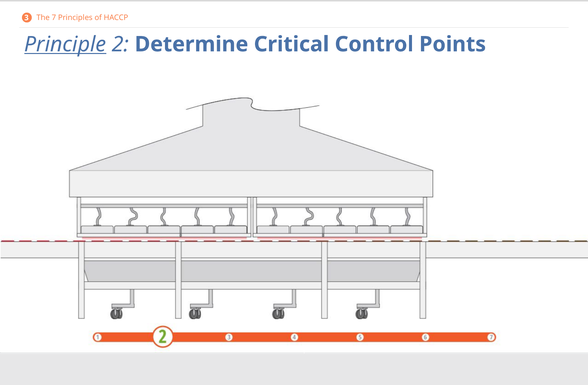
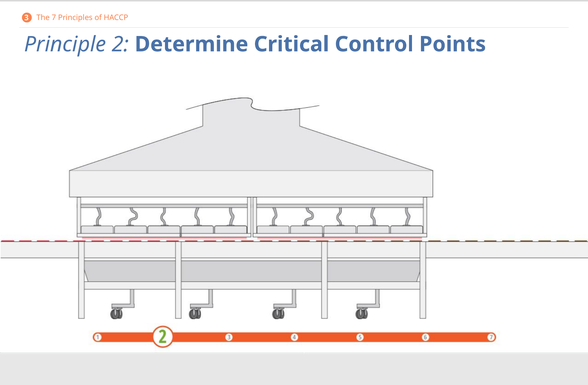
Principle underline: present -> none (65, 44)
